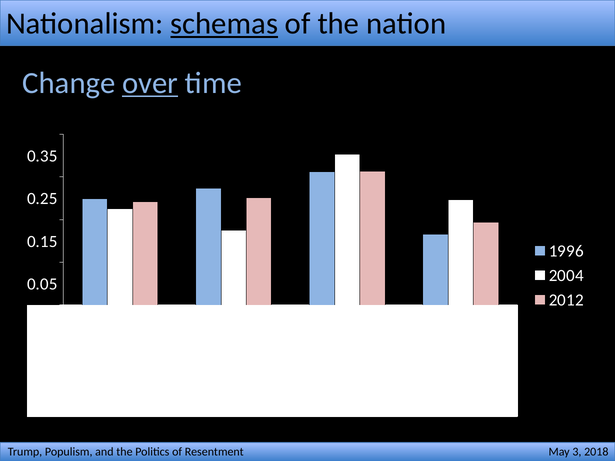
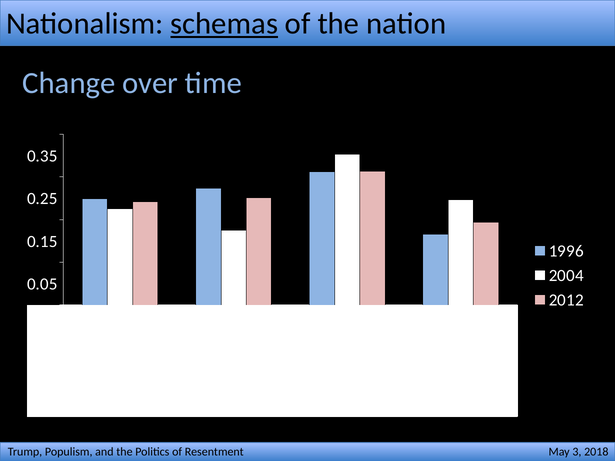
over underline: present -> none (150, 83)
